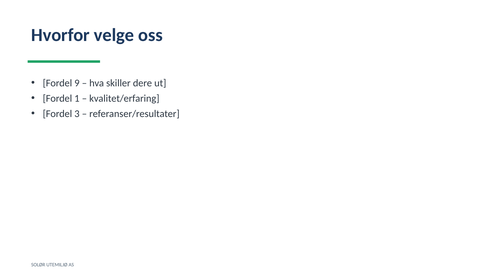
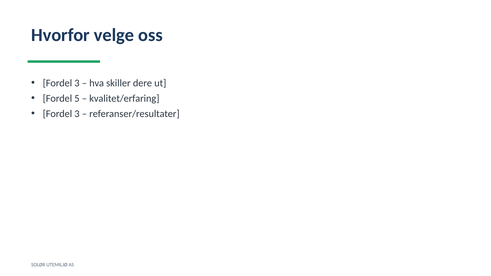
9: 9 -> 3 (77, 83)
1: 1 -> 5 (77, 99)
